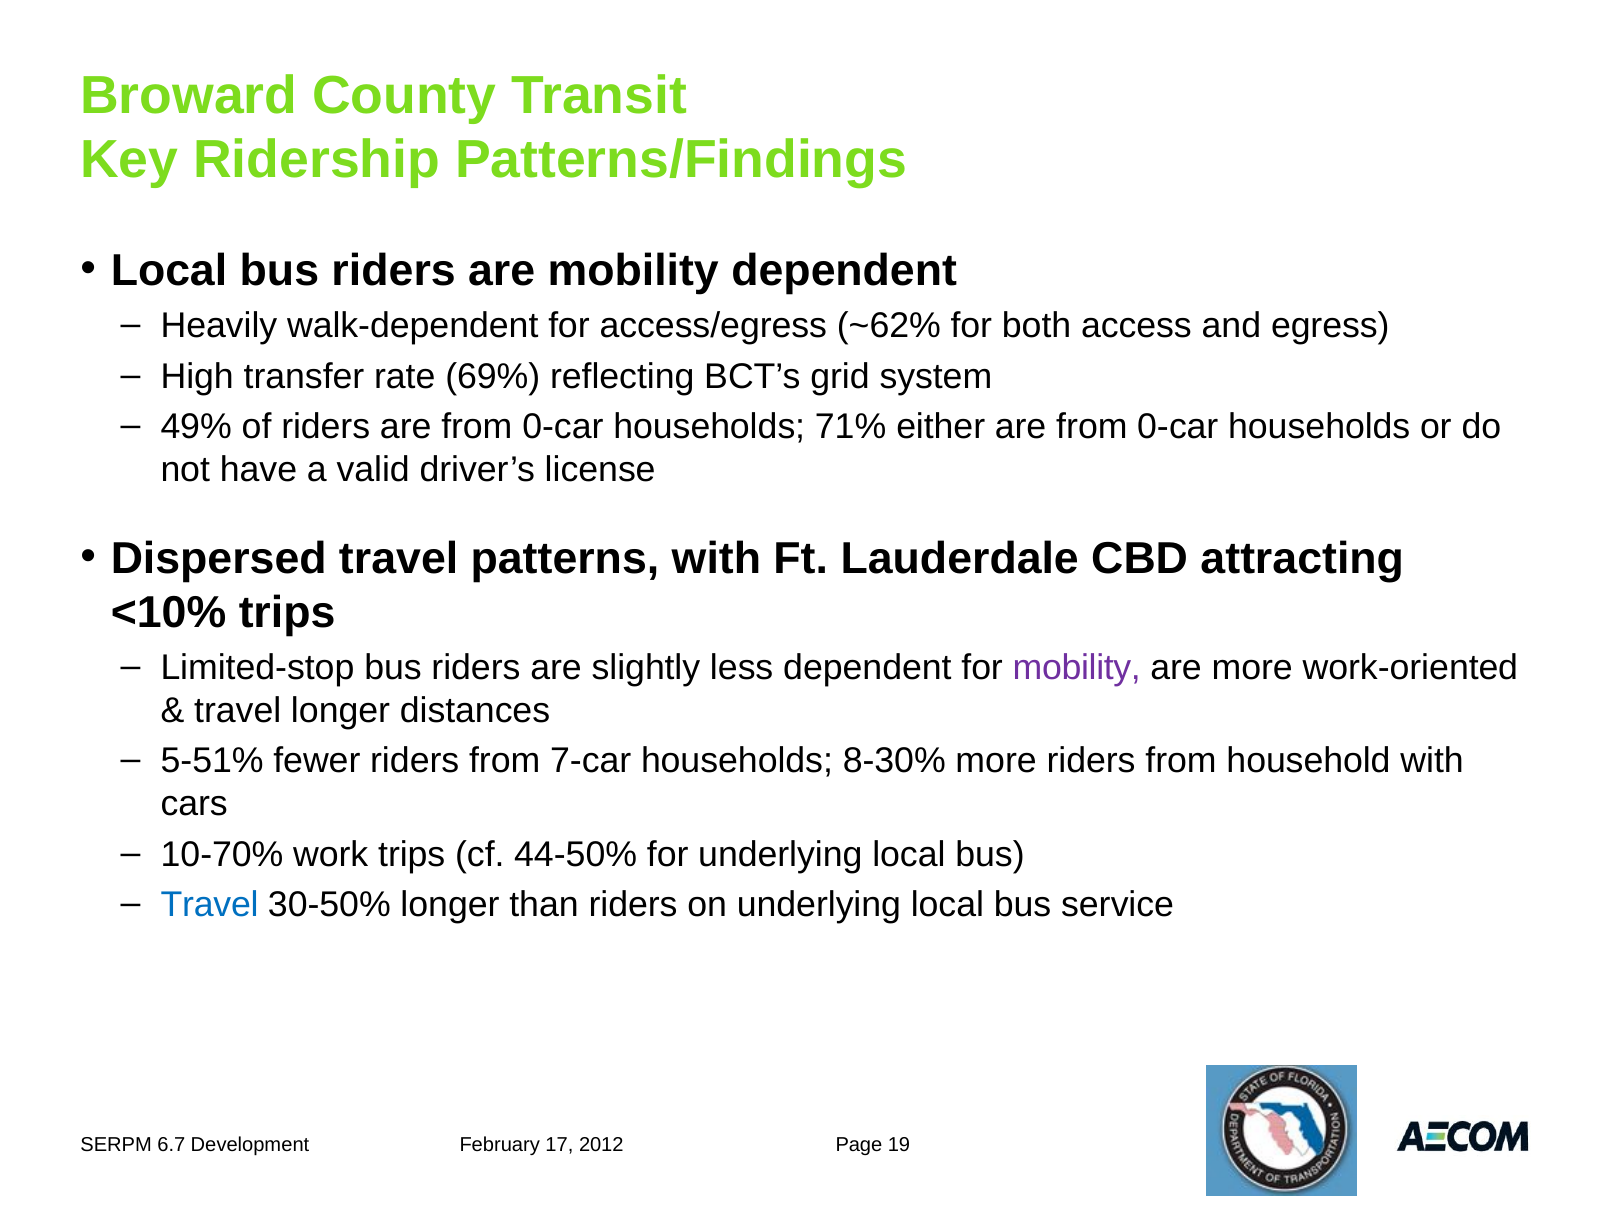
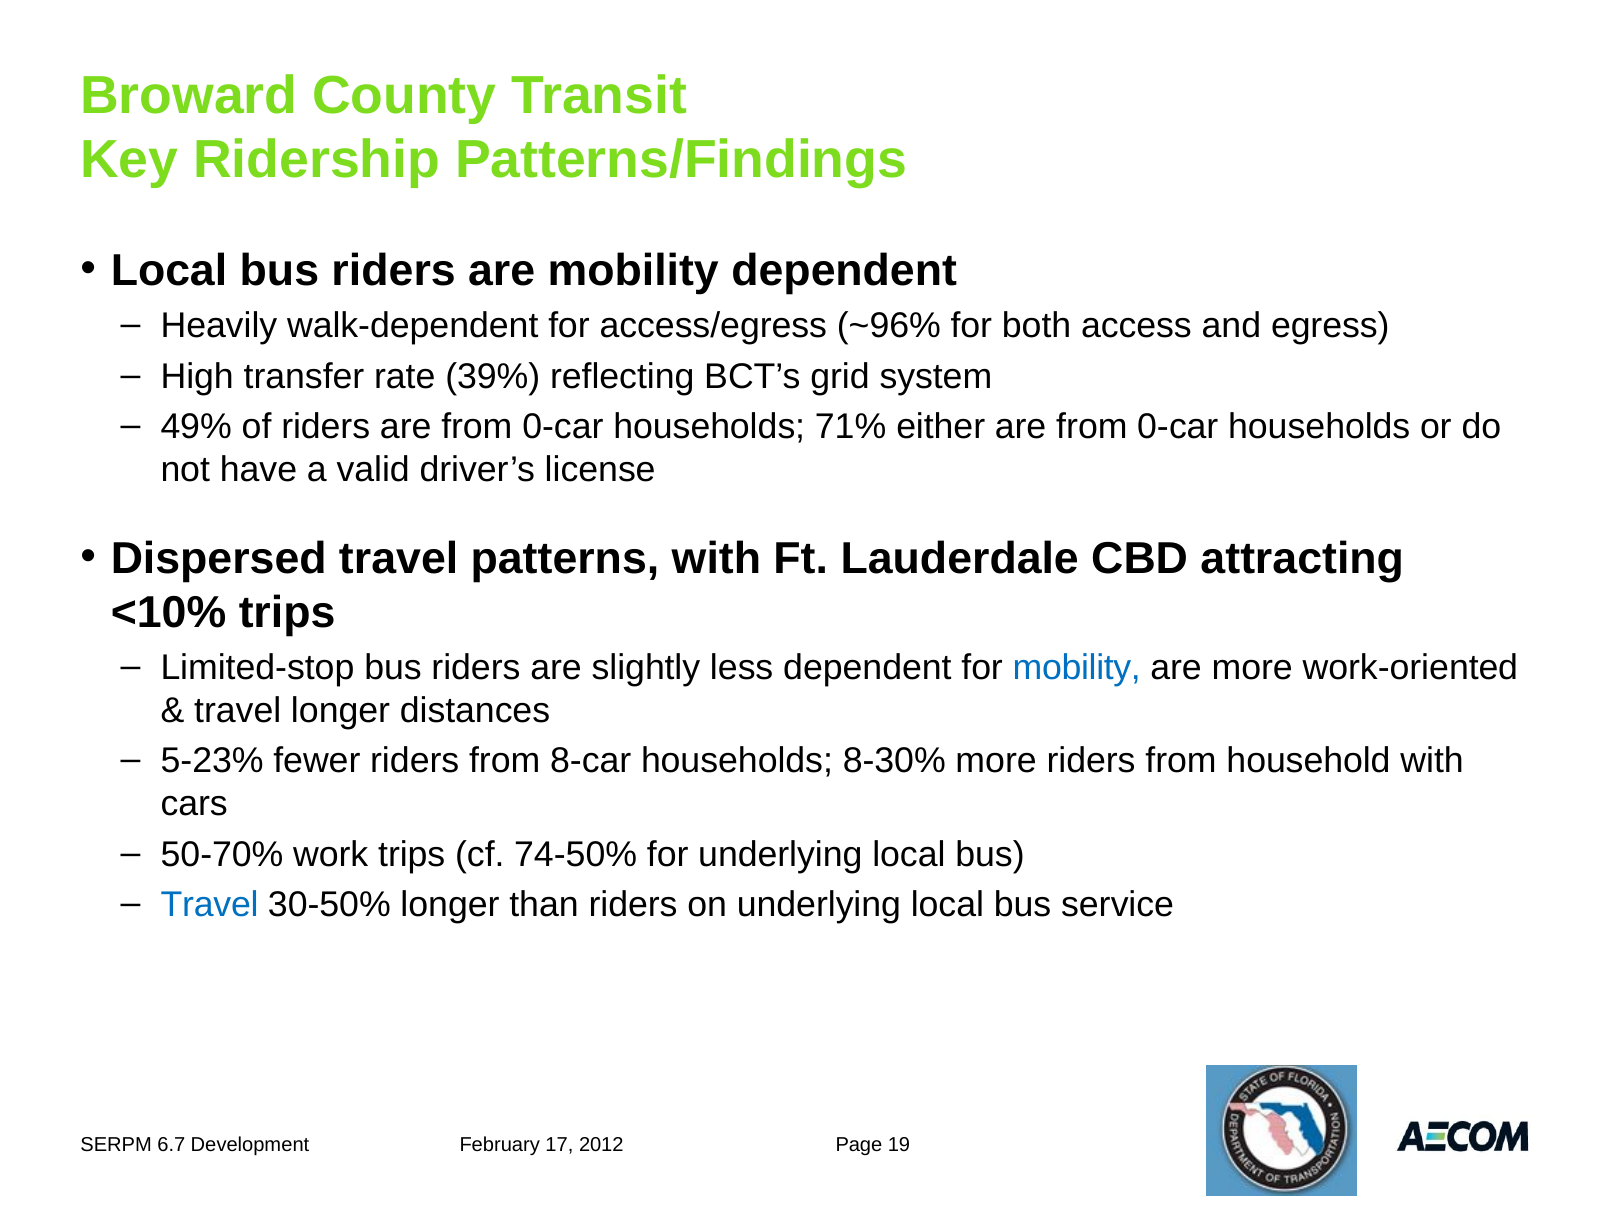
~62%: ~62% -> ~96% (889, 326)
69%: 69% -> 39% (493, 376)
mobility colour: purple -> blue (1077, 668)
5-51%: 5-51% -> 5-23% (212, 761)
7-car: 7-car -> 8-car (591, 761)
10-70%: 10-70% -> 50-70% (222, 855)
44-50%: 44-50% -> 74-50% (576, 855)
